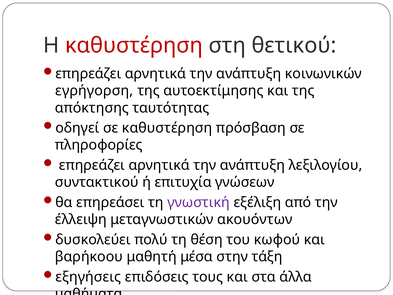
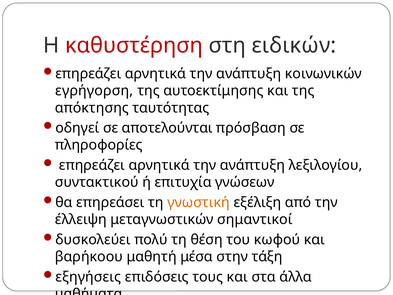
θετικού: θετικού -> ειδικών (294, 45)
σε καθυστέρηση: καθυστέρηση -> αποτελούνται (167, 128)
γνωστική colour: purple -> orange (199, 202)
ακουόντων: ακουόντων -> σημαντικοί (255, 219)
